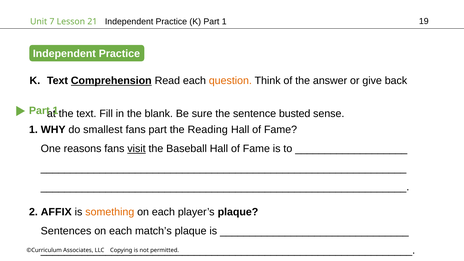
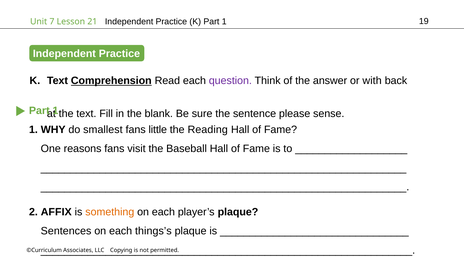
question colour: orange -> purple (230, 81)
give: give -> with (372, 81)
busted: busted -> please (295, 114)
fans part: part -> little (158, 130)
visit underline: present -> none (136, 149)
match’s: match’s -> things’s (153, 231)
